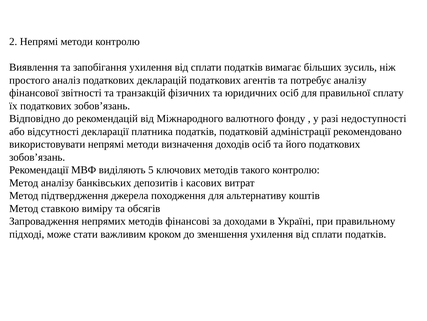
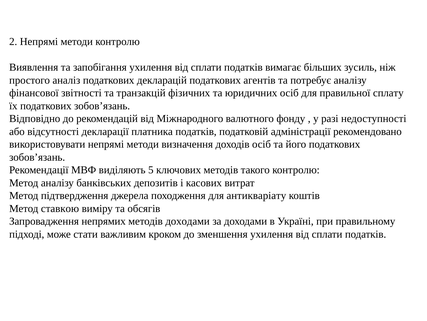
альтернативу: альтернативу -> антикваріату (256, 195)
методів фінансові: фінансові -> доходами (188, 221)
